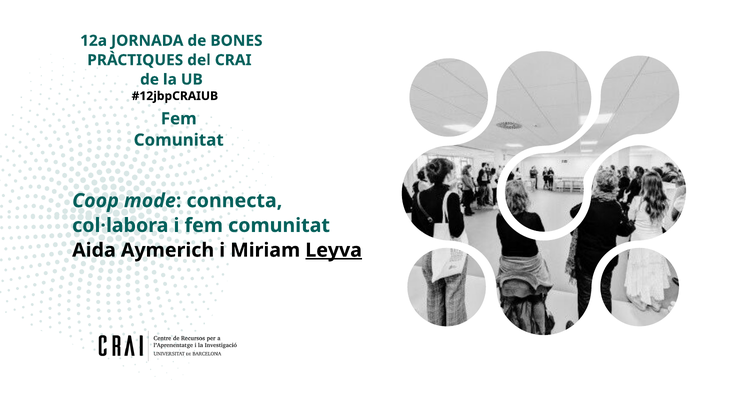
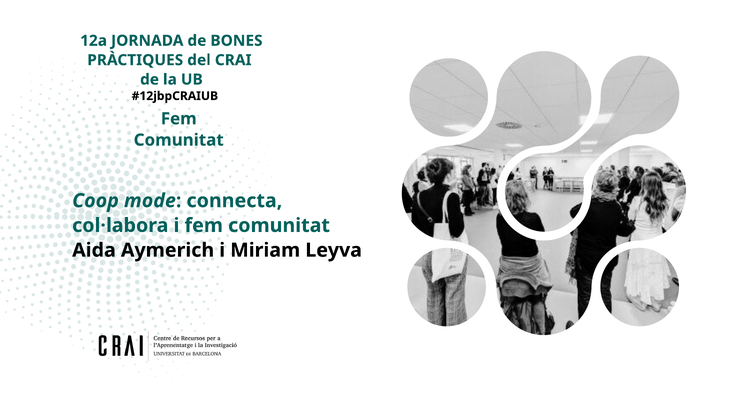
Leyva underline: present -> none (334, 250)
